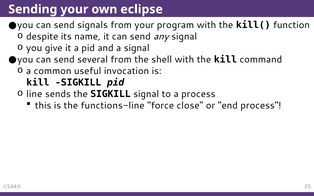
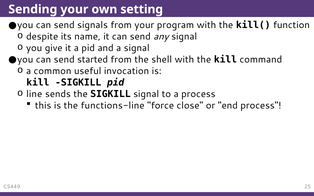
eclipse: eclipse -> setting (142, 9)
several: several -> started (93, 60)
